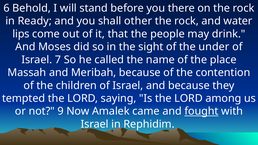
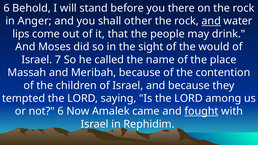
Ready: Ready -> Anger (35, 21)
and underline: none -> present (211, 21)
under: under -> would (214, 47)
not 9: 9 -> 6 (61, 111)
